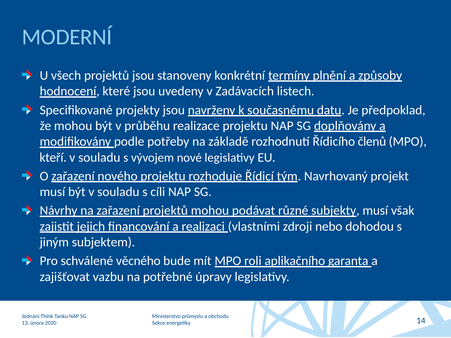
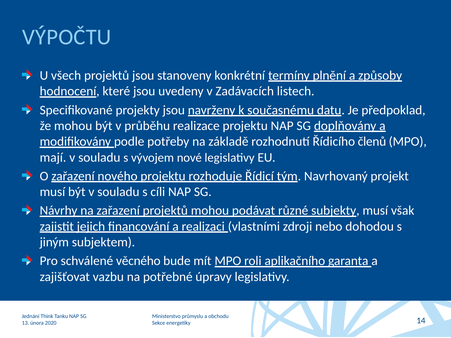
MODERNÍ: MODERNÍ -> VÝPOČTU (67, 37)
kteří: kteří -> mají (53, 157)
